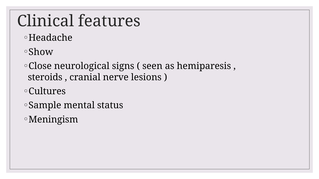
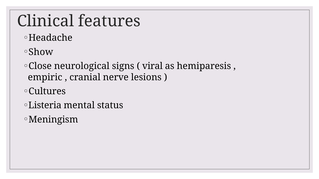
seen: seen -> viral (152, 66)
steroids: steroids -> empiric (45, 77)
Sample: Sample -> Listeria (45, 106)
